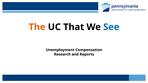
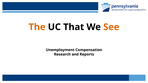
See colour: blue -> orange (111, 27)
